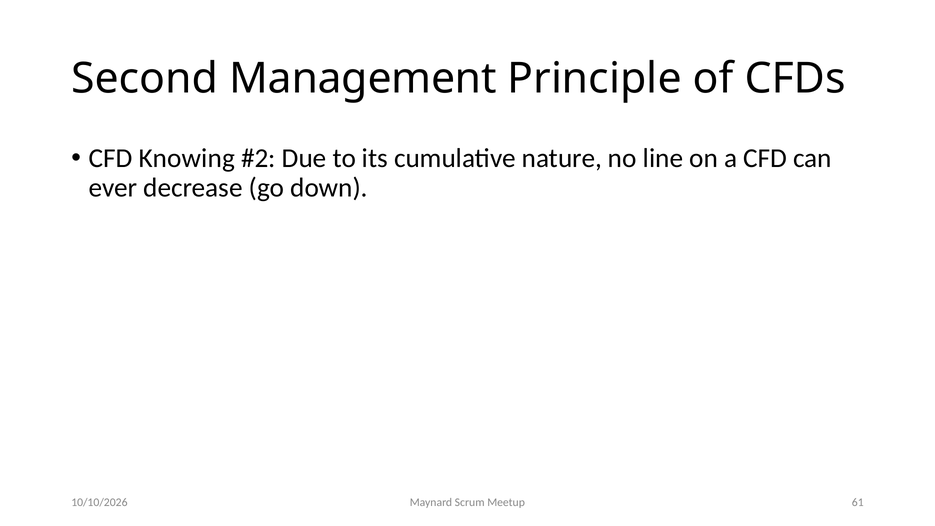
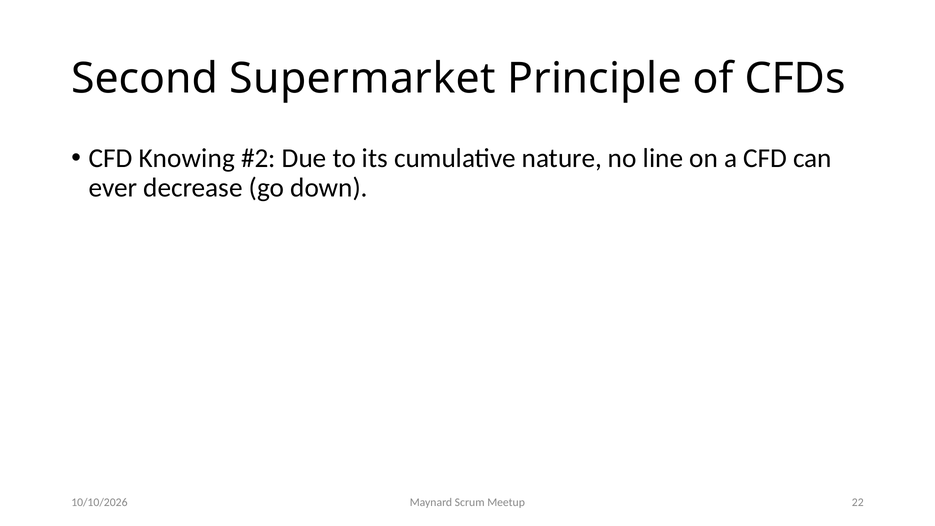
Management: Management -> Supermarket (363, 79)
61: 61 -> 22 (858, 502)
